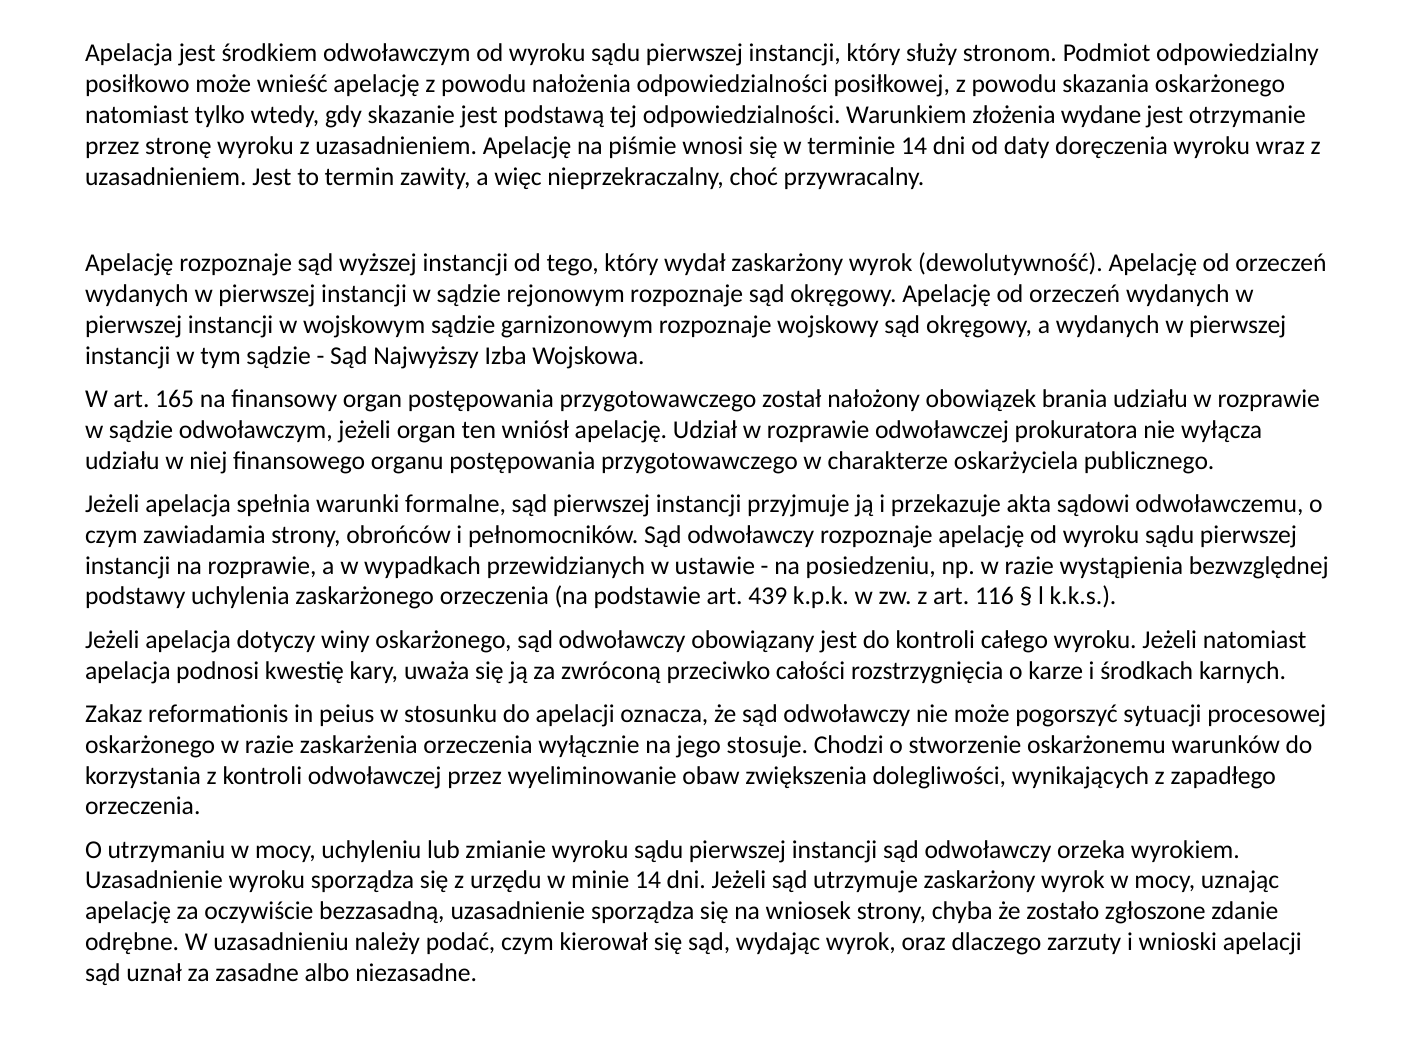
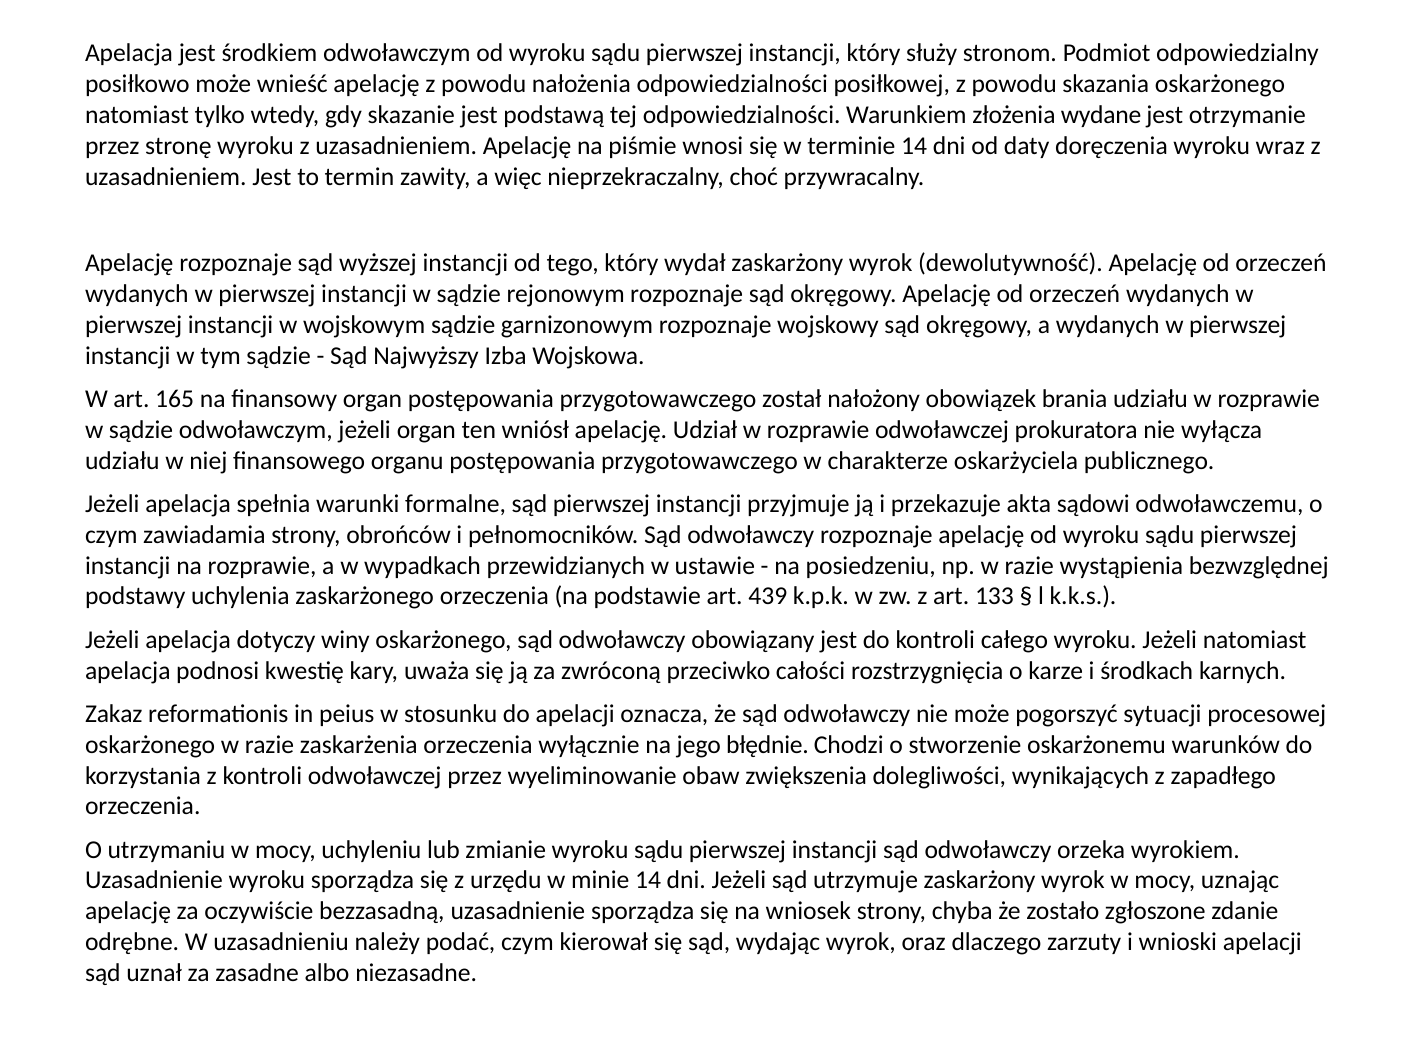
116: 116 -> 133 (994, 596)
stosuje: stosuje -> błędnie (767, 744)
